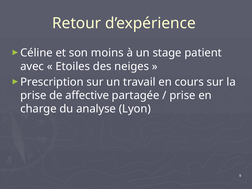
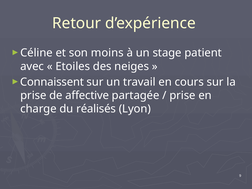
Prescription: Prescription -> Connaissent (52, 82)
analyse: analyse -> réalisés (96, 109)
